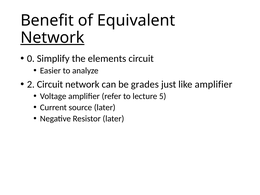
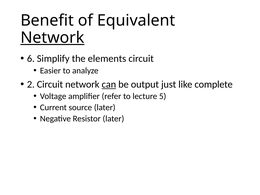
0: 0 -> 6 (31, 59)
can underline: none -> present (109, 84)
grades: grades -> output (145, 84)
like amplifier: amplifier -> complete (214, 84)
